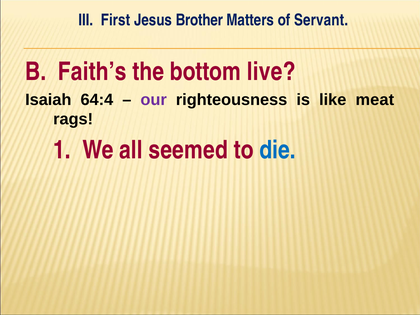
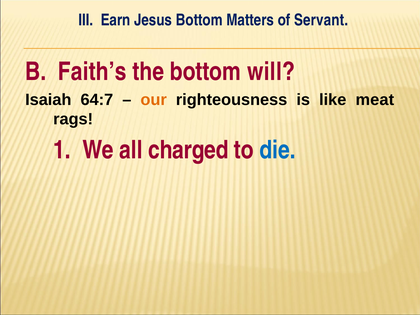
First: First -> Earn (116, 20)
Jesus Brother: Brother -> Bottom (199, 20)
live: live -> will (271, 72)
64:4: 64:4 -> 64:7 (97, 100)
our colour: purple -> orange (154, 100)
seemed: seemed -> charged (188, 150)
